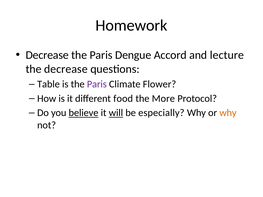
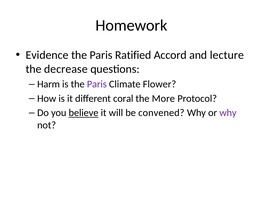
Decrease: Decrease -> Evidence (47, 55)
Dengue: Dengue -> Ratified (133, 55)
Table: Table -> Harm (49, 84)
food: food -> coral (123, 99)
will underline: present -> none (116, 113)
especially: especially -> convened (161, 113)
why colour: orange -> purple (228, 113)
